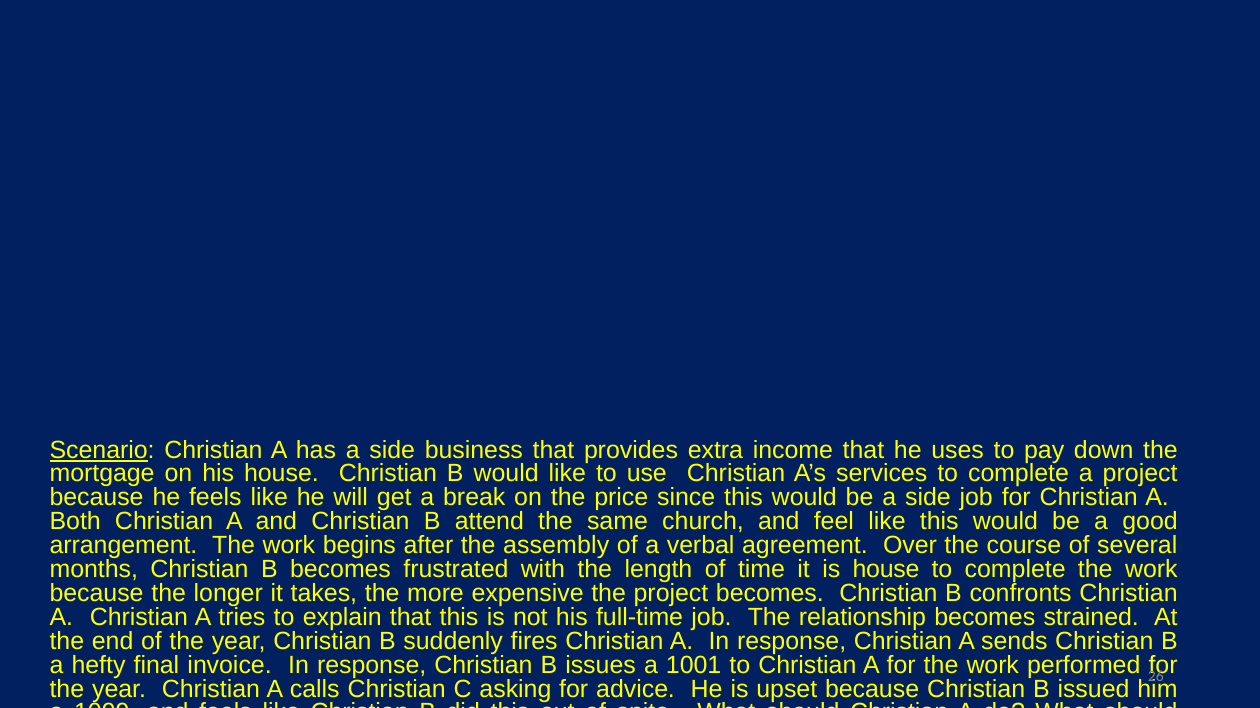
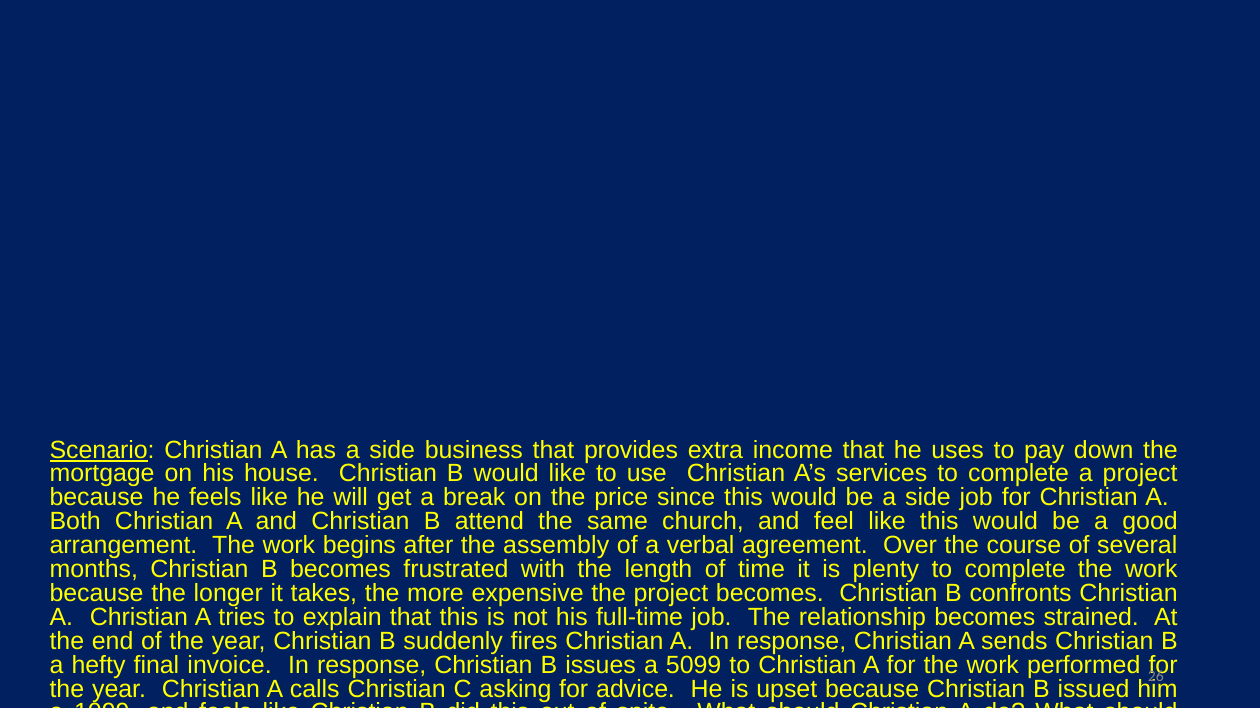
is house: house -> plenty (886, 570)
1001: 1001 -> 5099 (694, 666)
